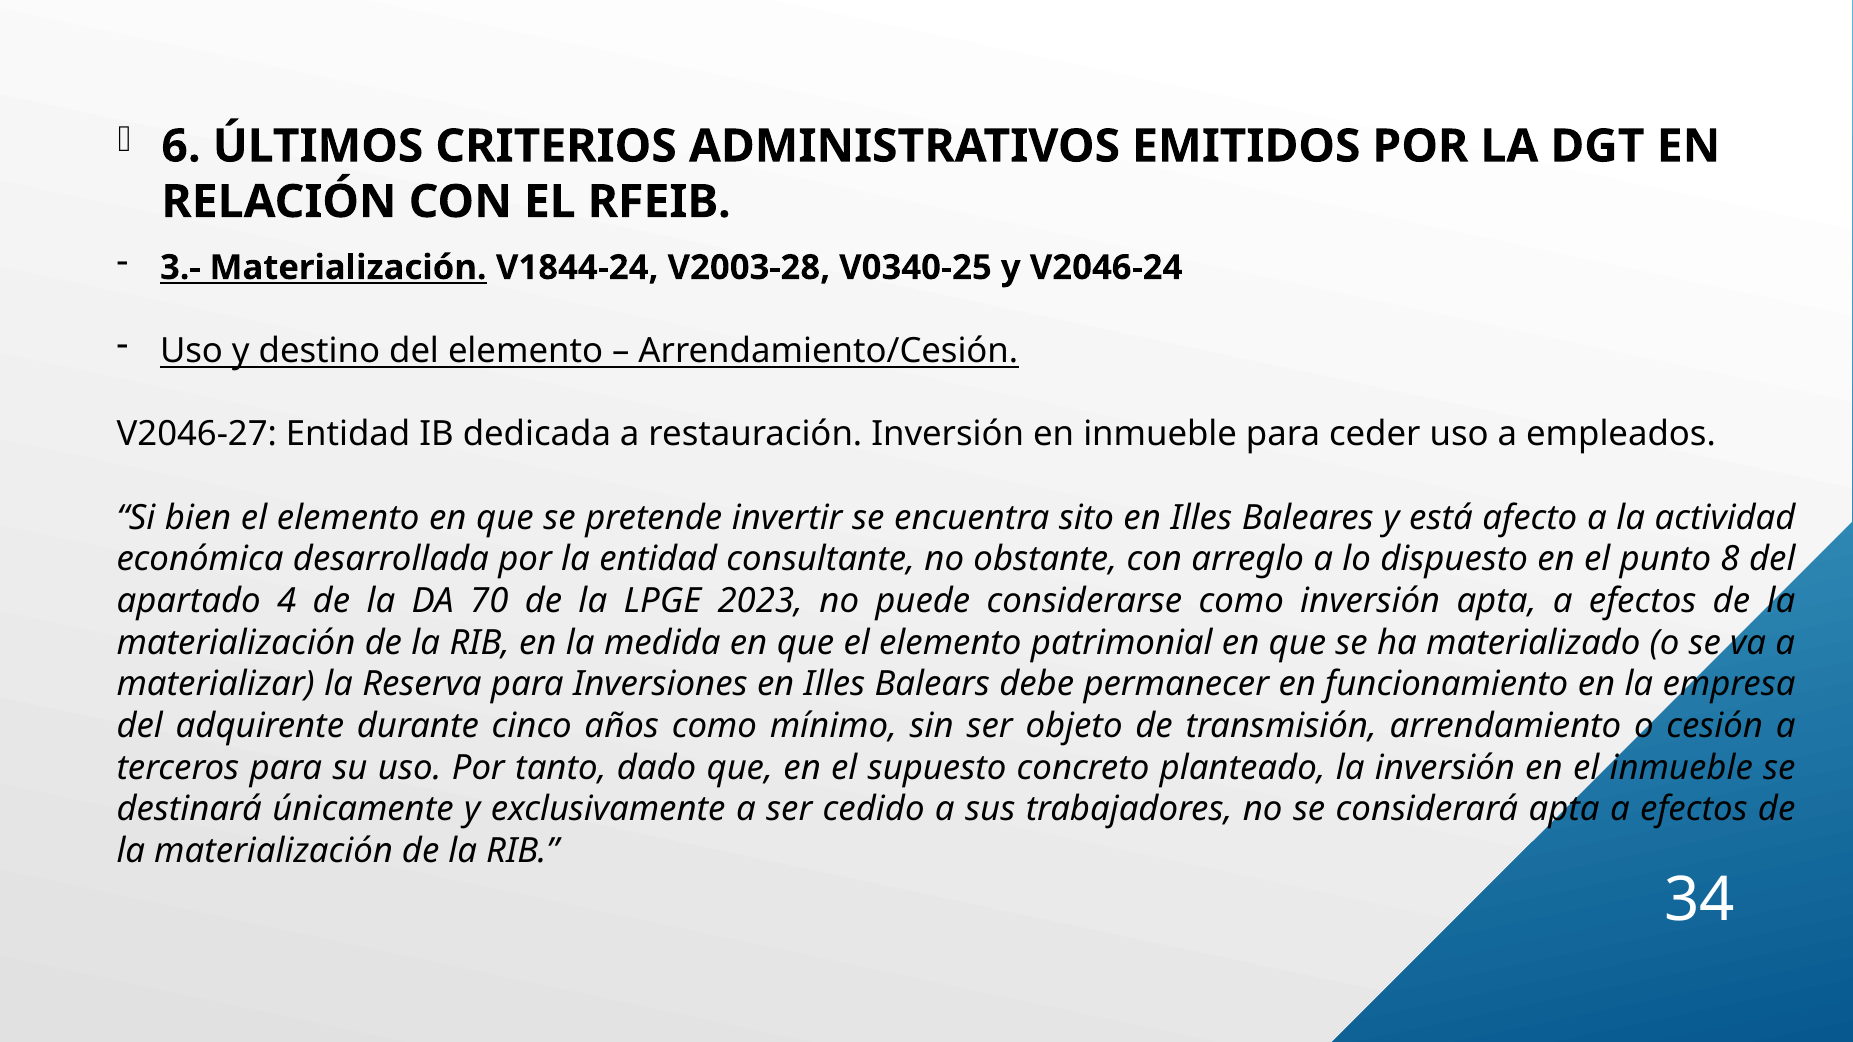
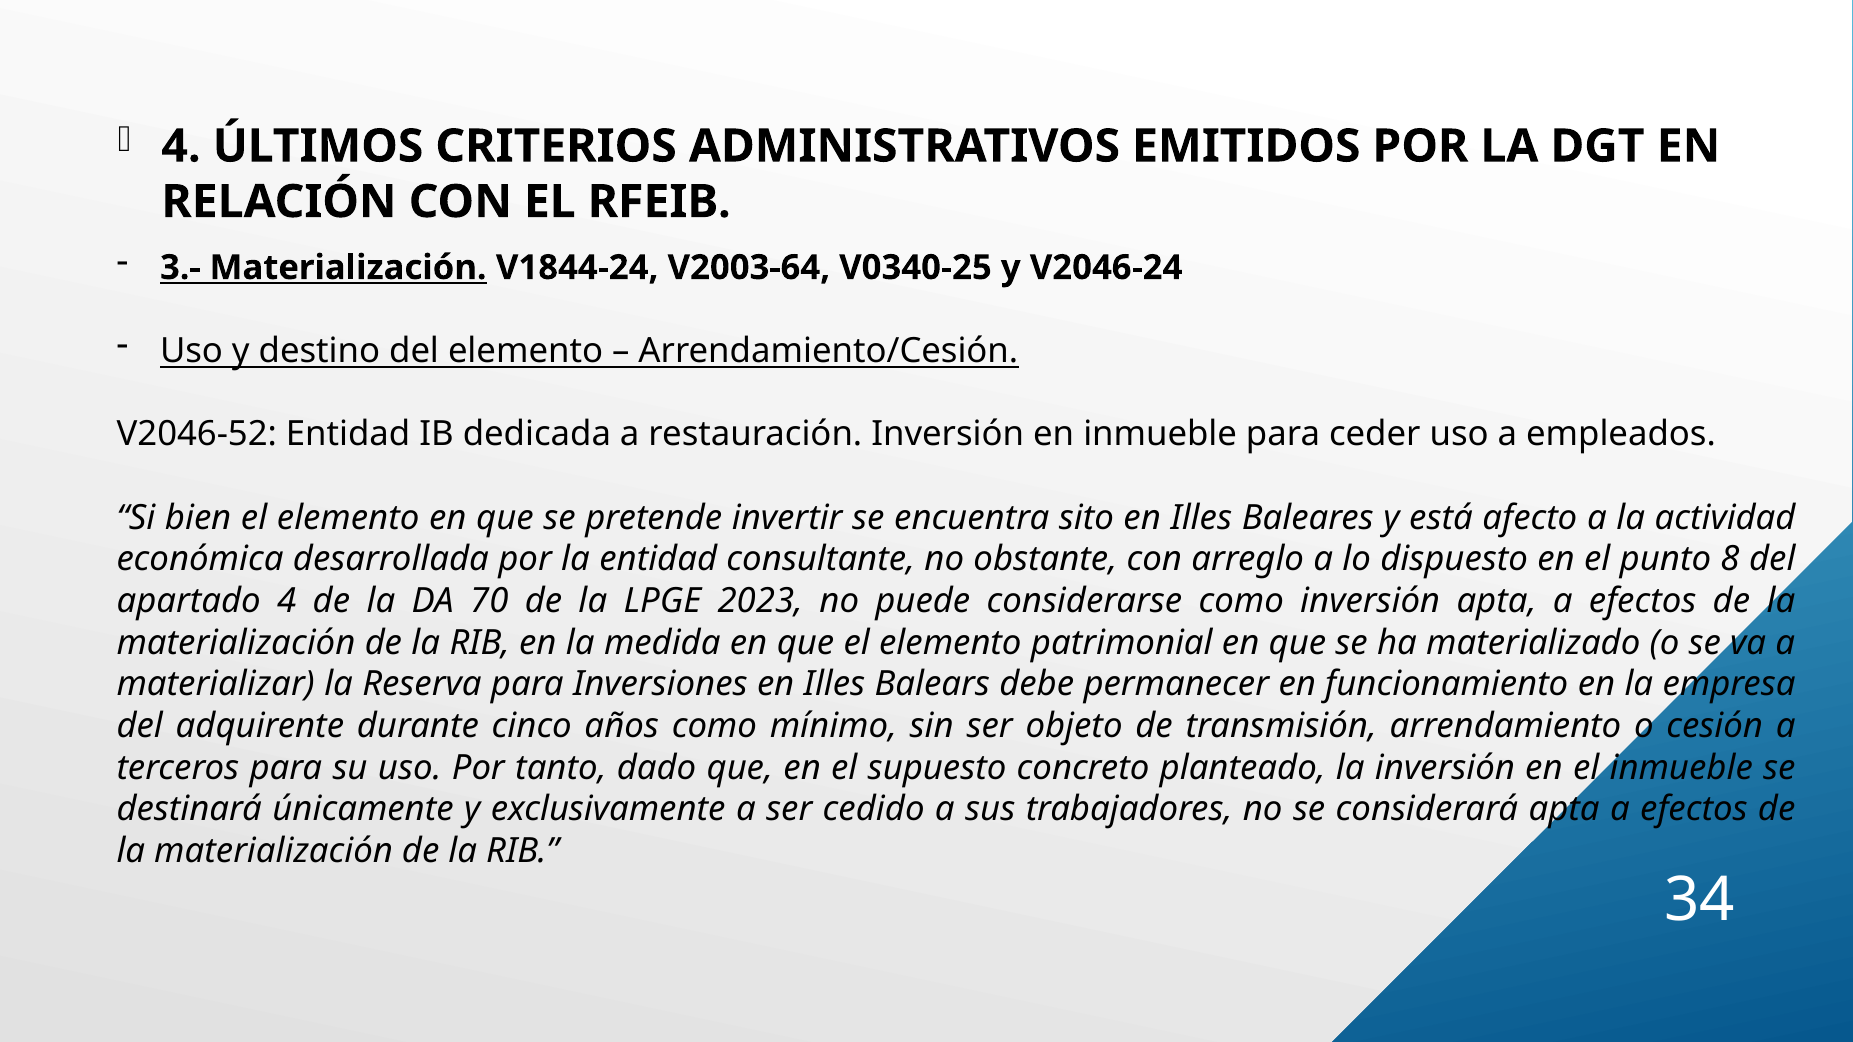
6: 6 -> 4 (181, 146)
V2003-28: V2003-28 -> V2003-64 (749, 268)
V2046-27: V2046-27 -> V2046-52 (197, 434)
